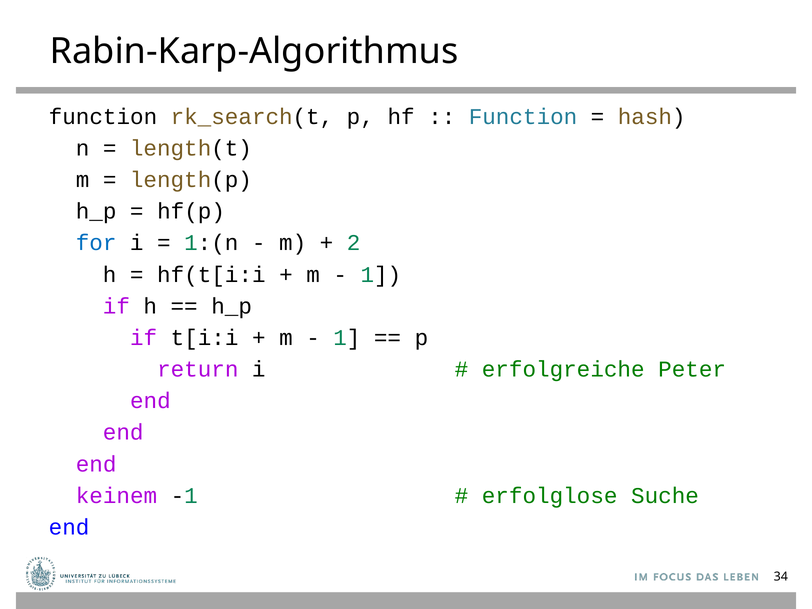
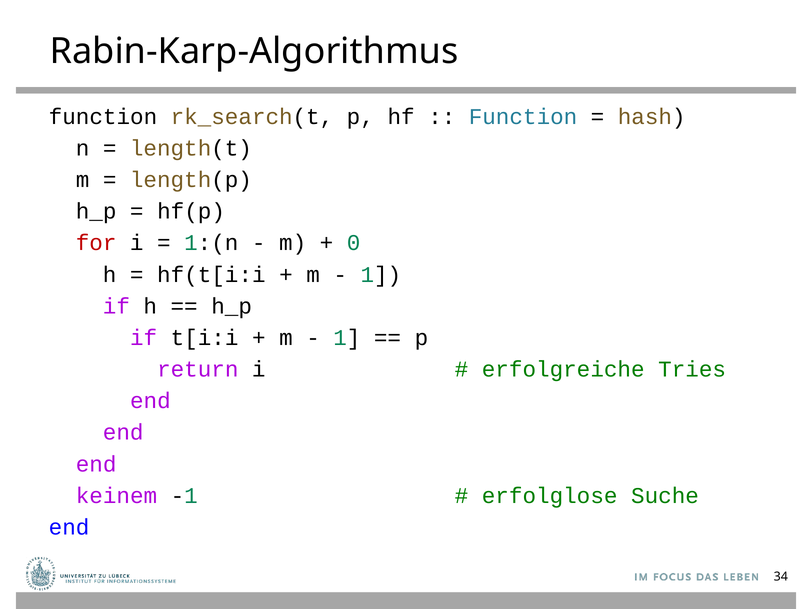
for colour: blue -> red (96, 243)
2: 2 -> 0 (354, 243)
Peter: Peter -> Tries (692, 369)
